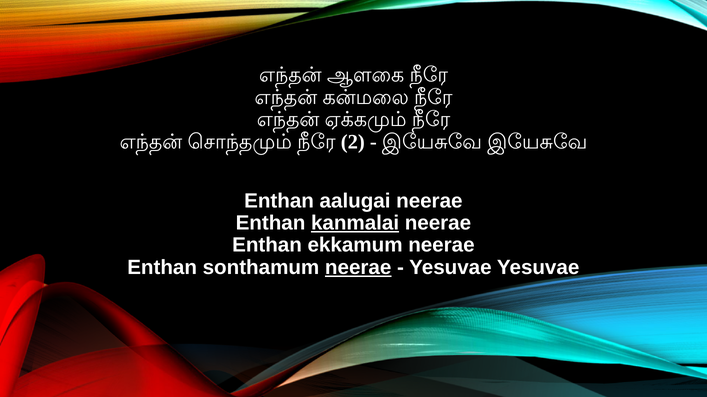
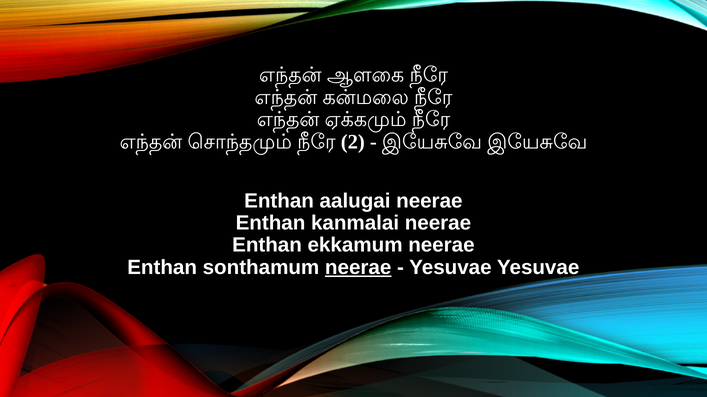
kanmalai underline: present -> none (355, 223)
